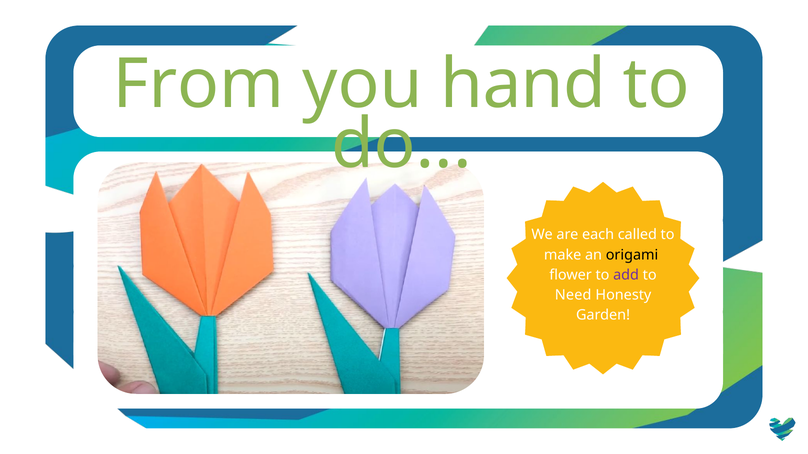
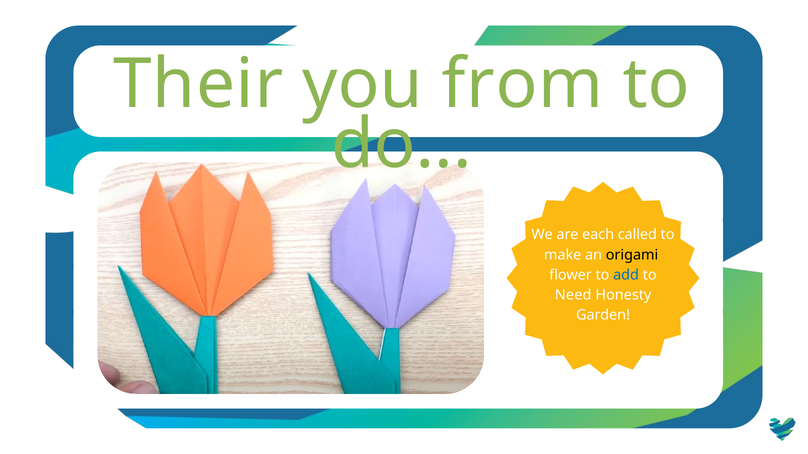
From: From -> Their (198, 84)
hand: hand -> from (522, 84)
add colour: purple -> blue (626, 275)
